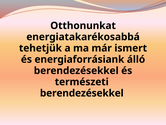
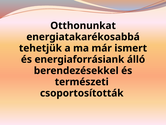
berendezésekkel: berendezésekkel -> csoportosították (82, 93)
